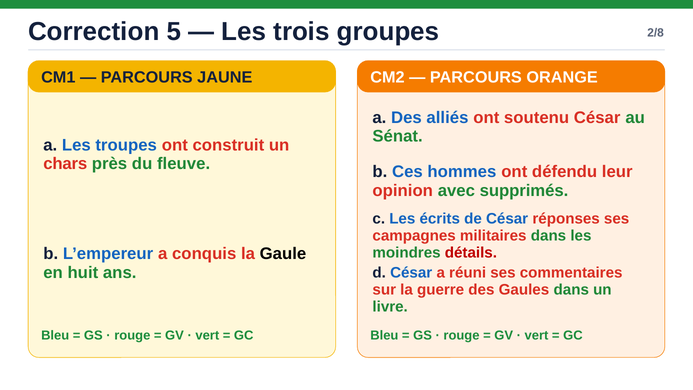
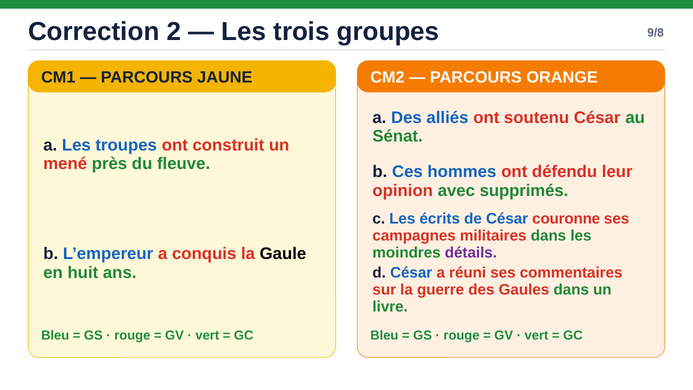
5: 5 -> 2 (174, 32)
2/8: 2/8 -> 9/8 (656, 33)
chars: chars -> mené (65, 164)
réponses: réponses -> couronne (566, 219)
détails colour: red -> purple (471, 253)
